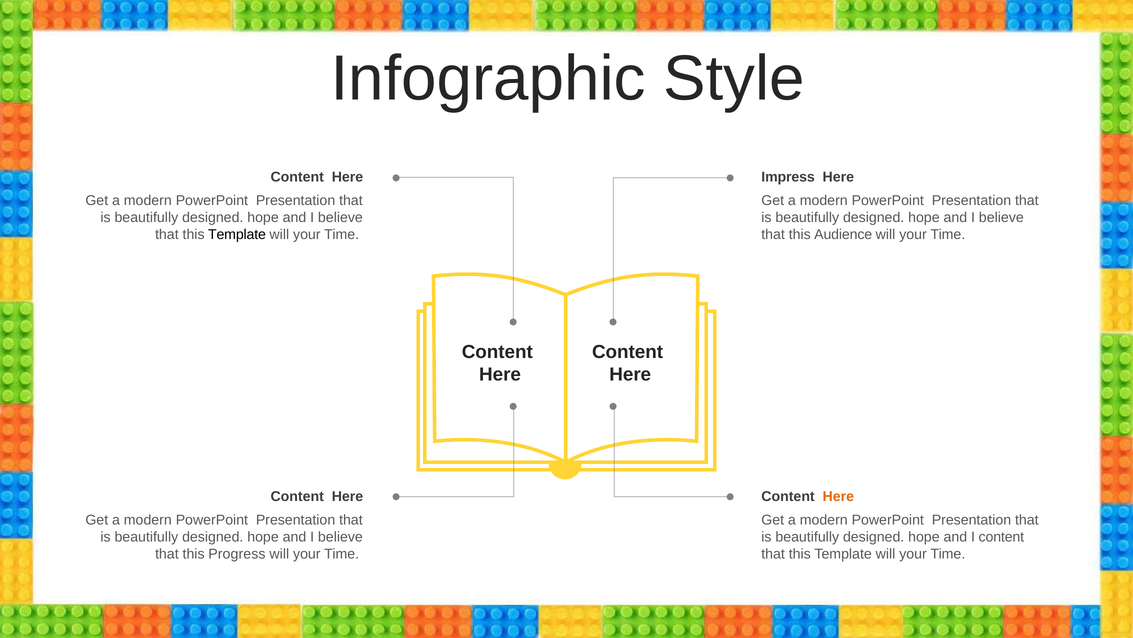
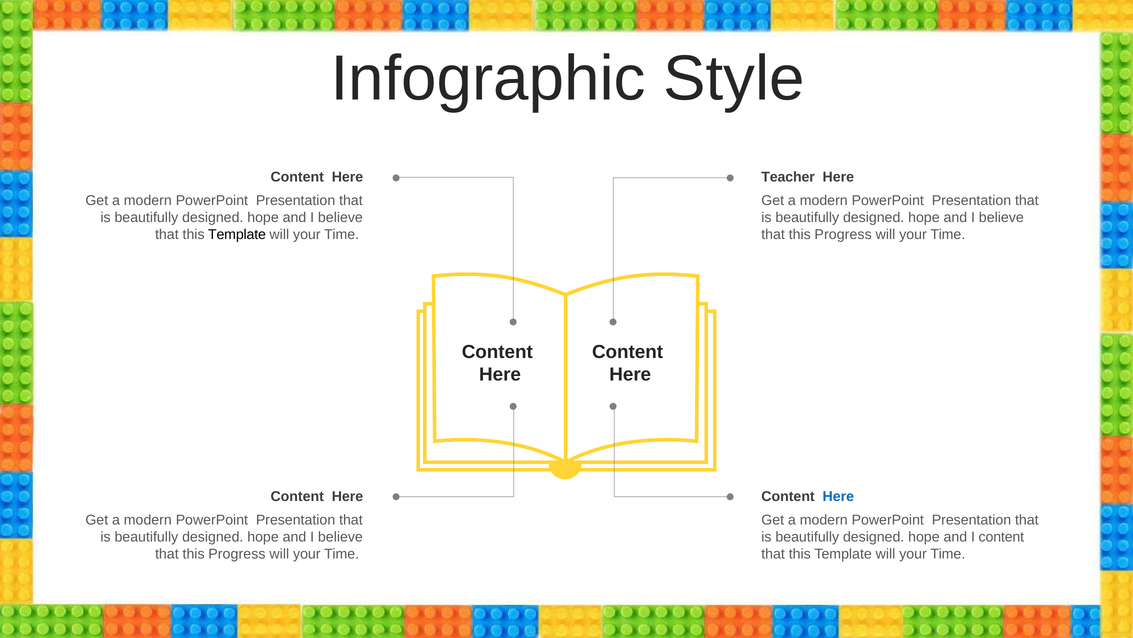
Impress: Impress -> Teacher (788, 177)
Audience: Audience -> Progress (843, 234)
Here colour: orange -> blue (838, 496)
